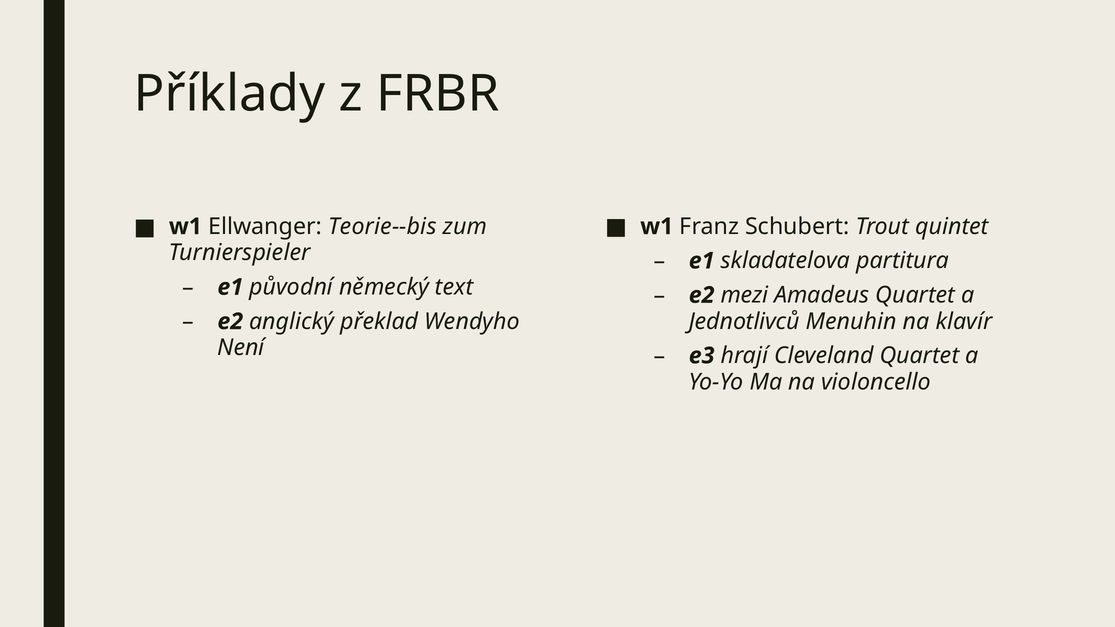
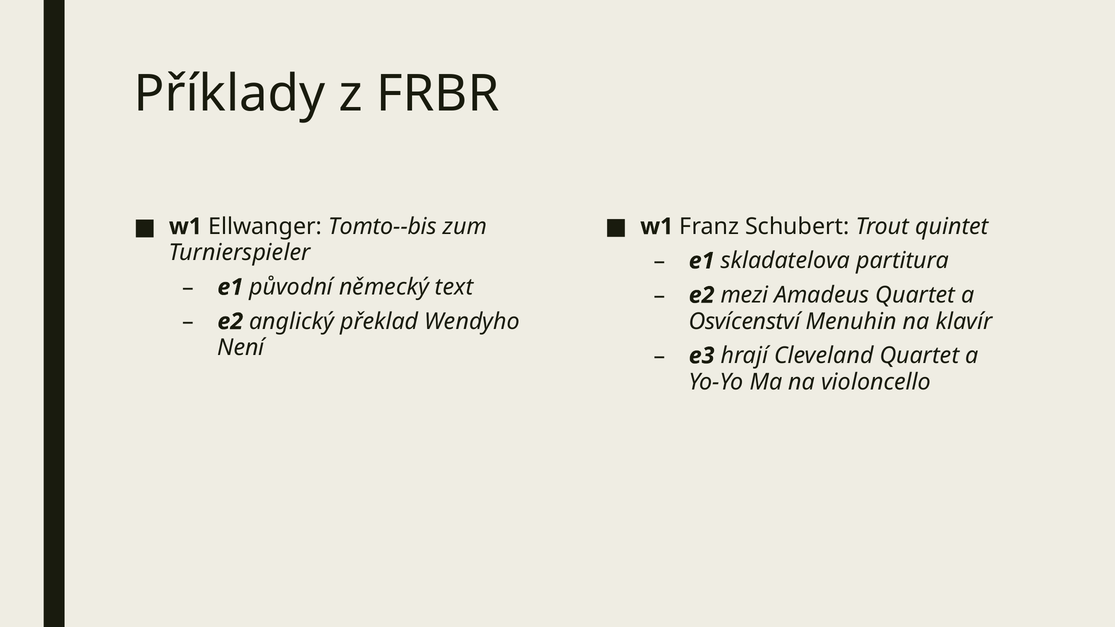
Teorie--bis: Teorie--bis -> Tomto--bis (383, 227)
Jednotlivců: Jednotlivců -> Osvícenství (744, 321)
